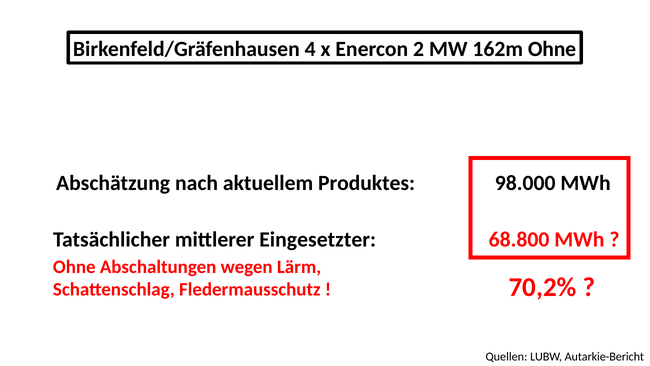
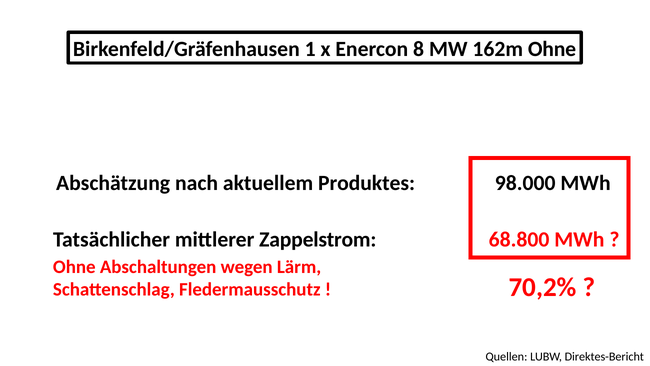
4: 4 -> 1 (310, 49)
2: 2 -> 8 (419, 49)
Eingesetzter: Eingesetzter -> Zappelstrom (318, 239)
Autarkie-Bericht: Autarkie-Bericht -> Direktes-Bericht (604, 356)
